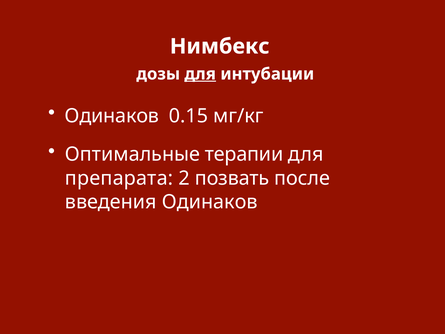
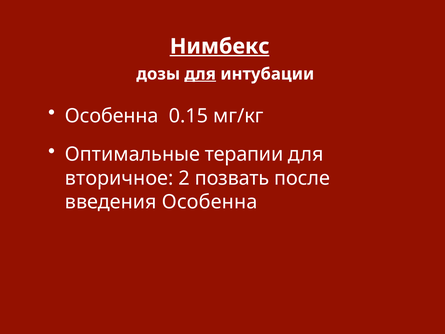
Нимбекс underline: none -> present (220, 46)
Одинаков: Одинаков -> Особенна (112, 116)
препарата: препарата -> вторичное (119, 178)
введения Одинаков: Одинаков -> Особенна (210, 202)
